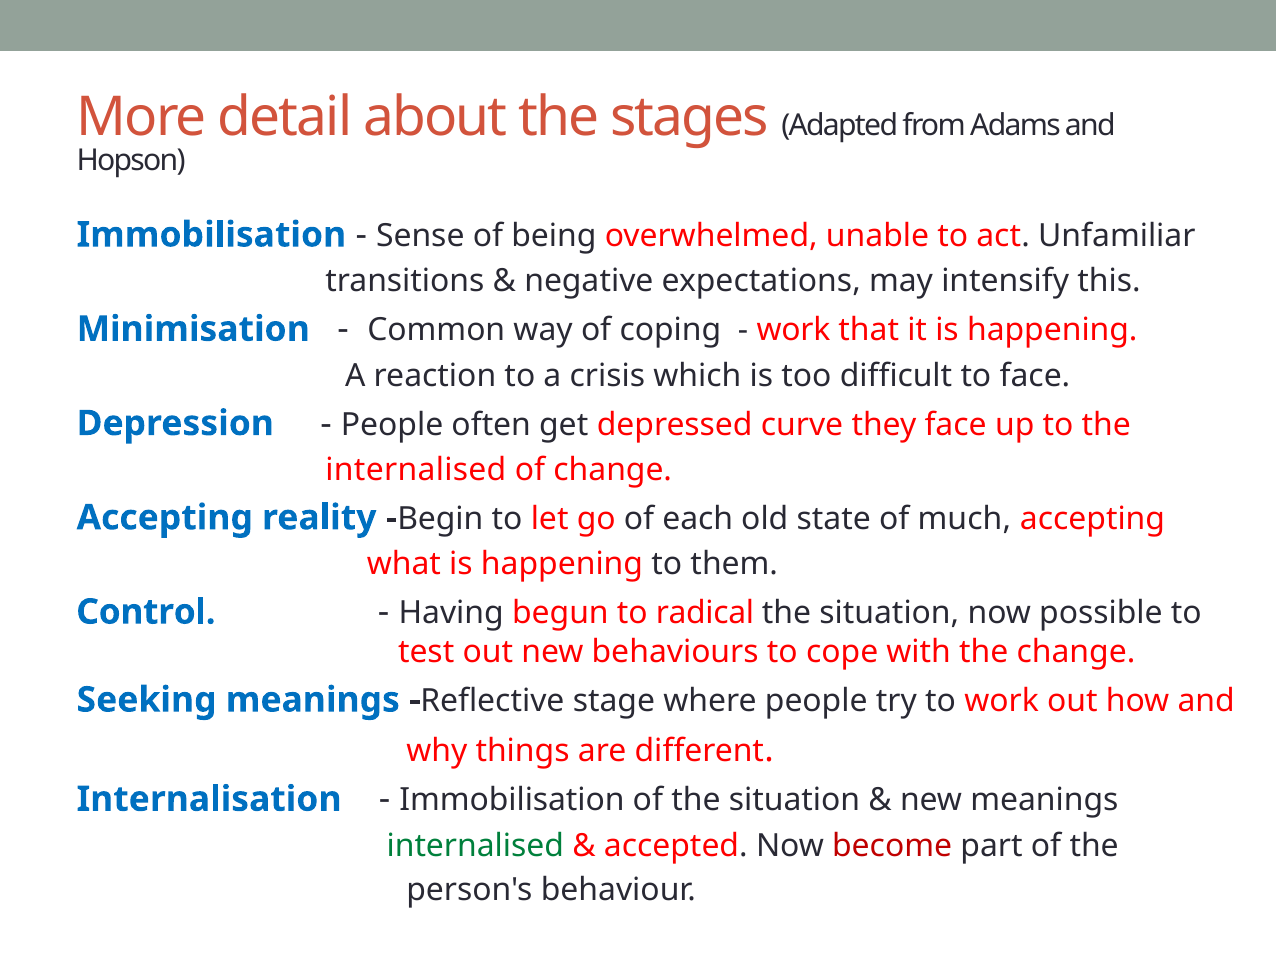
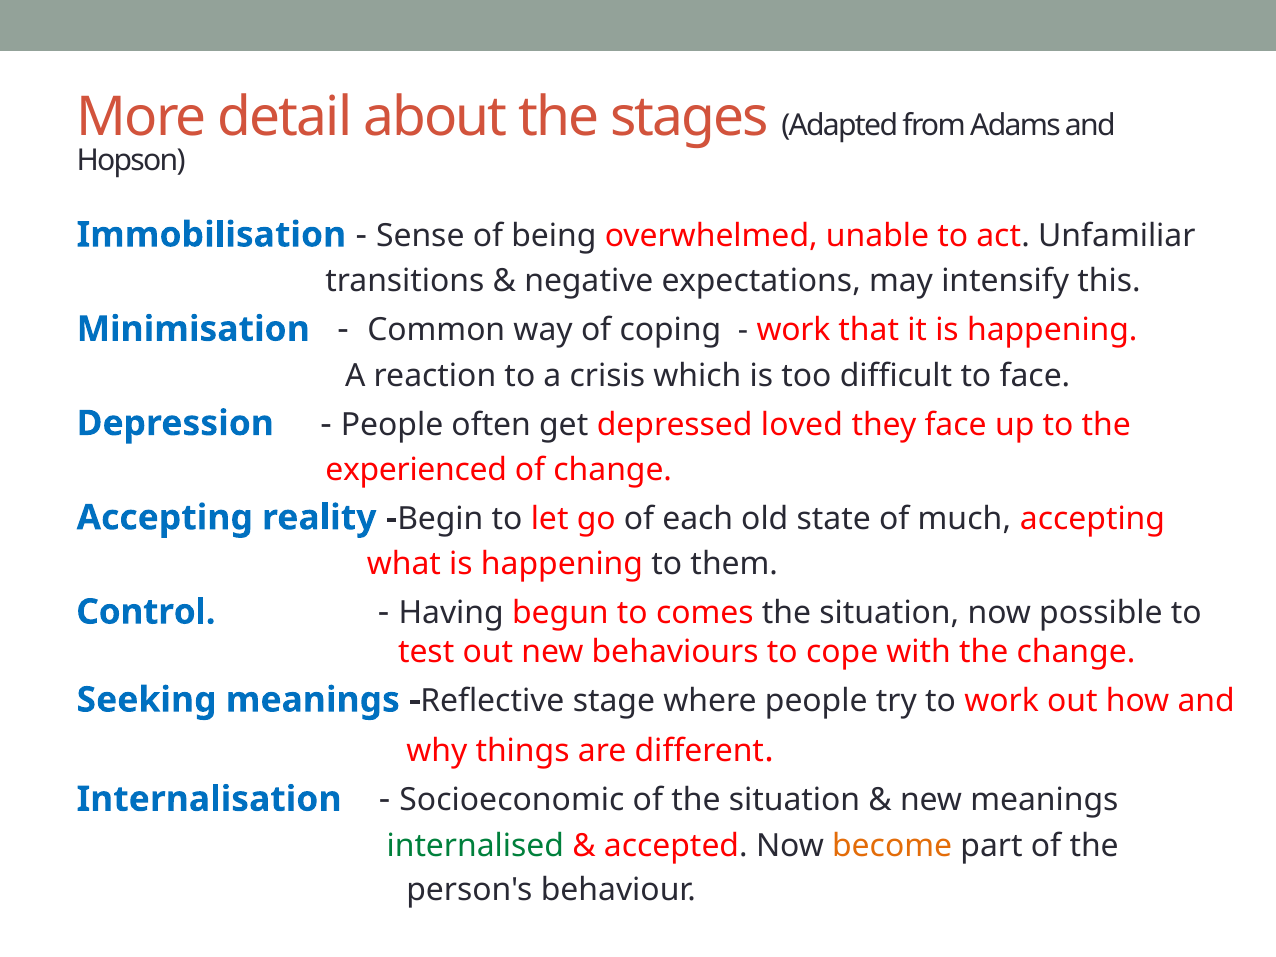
curve: curve -> loved (802, 425)
internalised: internalised -> experienced (416, 470)
radical: radical -> comes (705, 613)
Immobilisation: Immobilisation -> Socioeconomic (512, 800)
become colour: red -> orange (892, 846)
